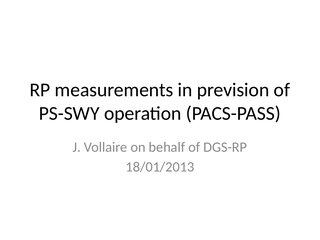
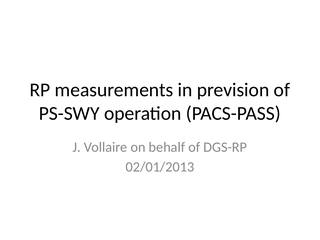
18/01/2013: 18/01/2013 -> 02/01/2013 (160, 167)
